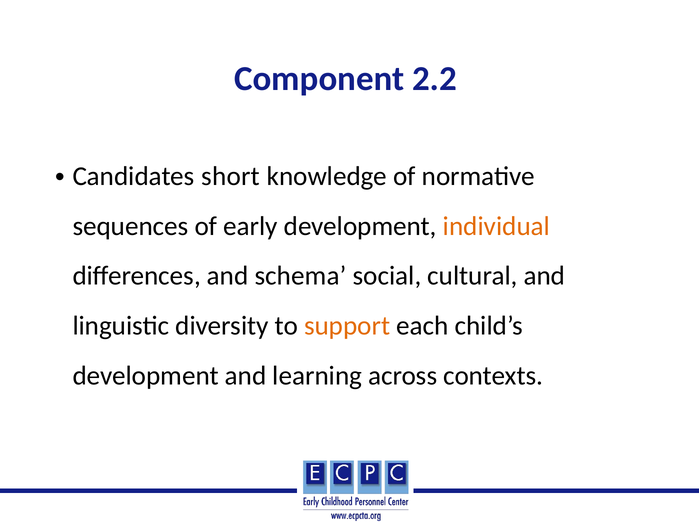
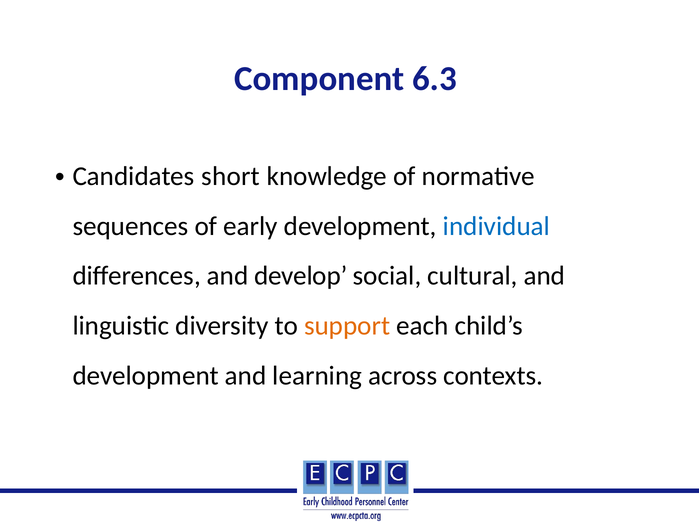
2.2: 2.2 -> 6.3 (434, 79)
individual colour: orange -> blue (496, 226)
schema: schema -> develop (301, 276)
